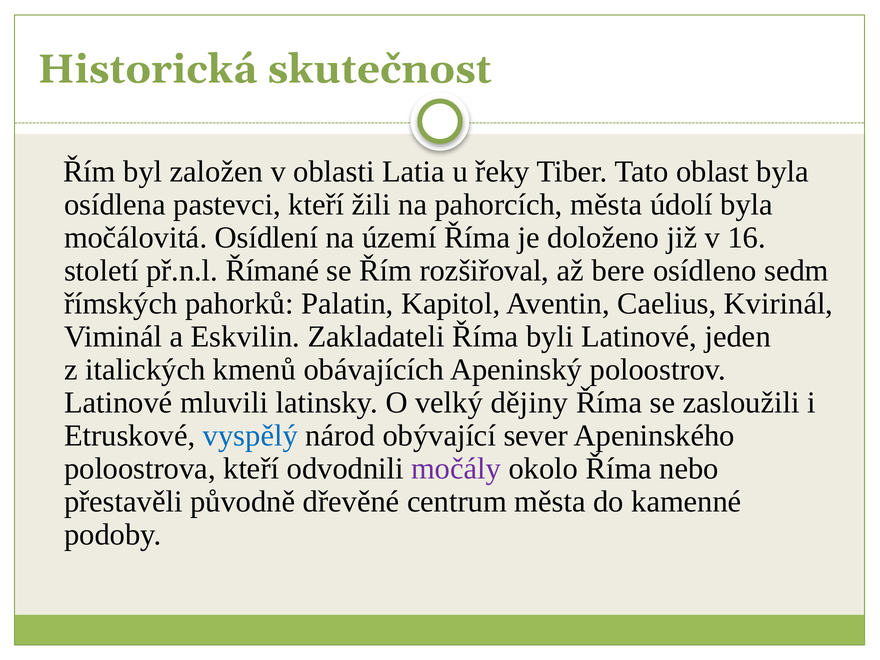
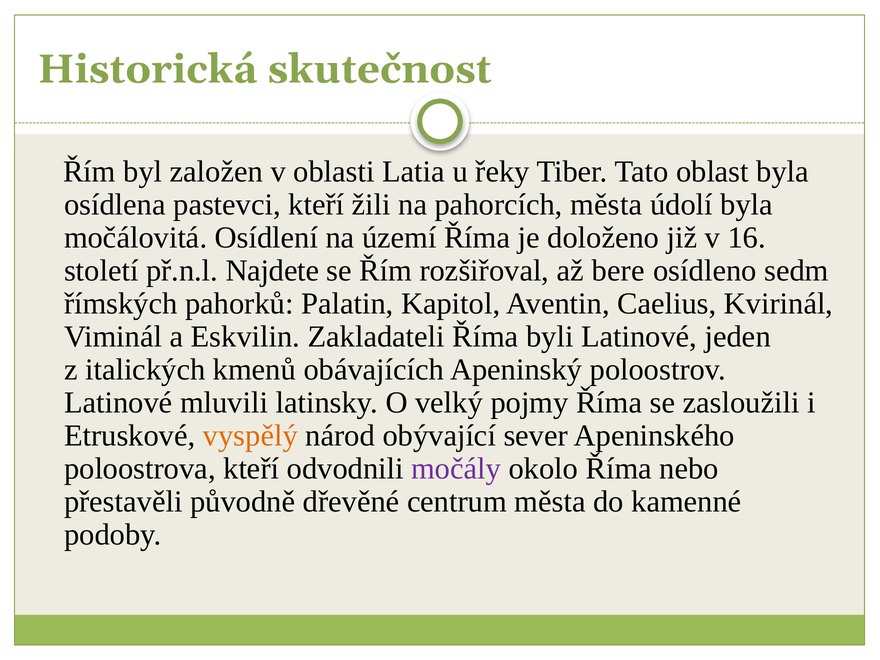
Římané: Římané -> Najdete (272, 271)
dějiny: dějiny -> pojmy (529, 403)
vyspělý colour: blue -> orange (250, 436)
